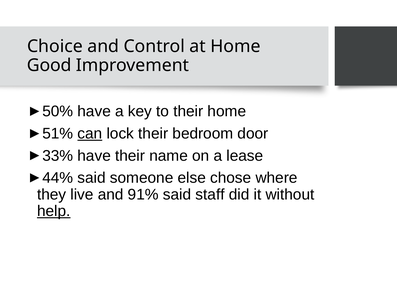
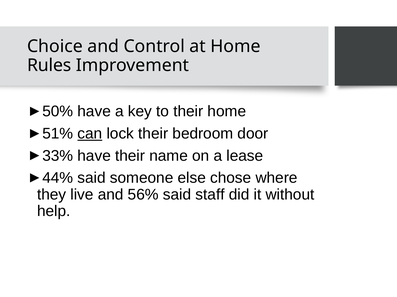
Good: Good -> Rules (49, 66)
91%: 91% -> 56% (143, 195)
help underline: present -> none (54, 212)
